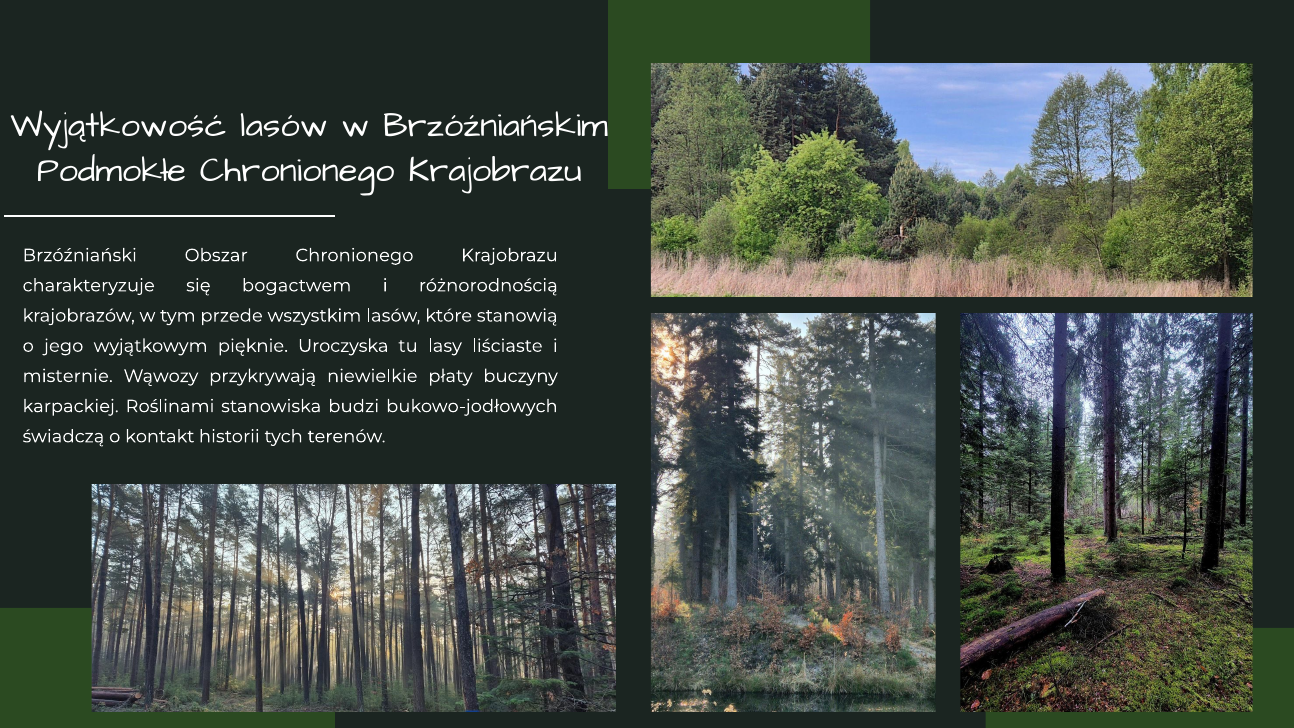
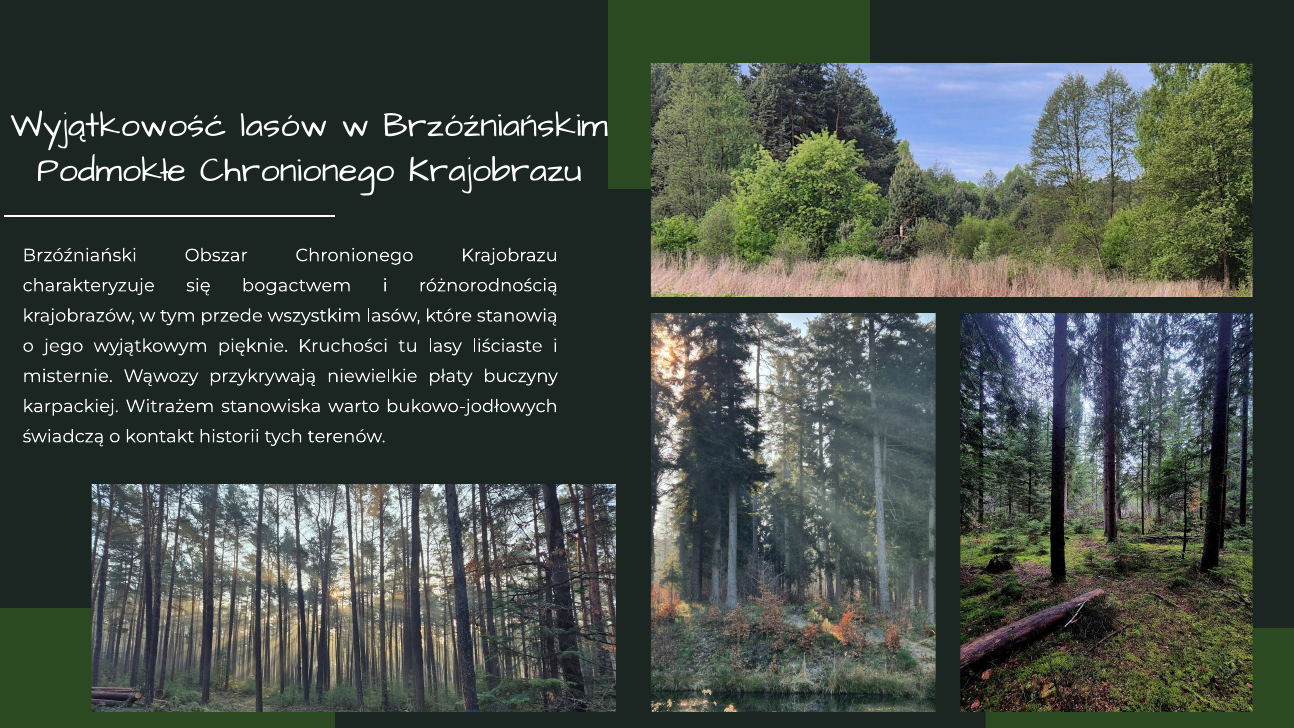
Uroczyska: Uroczyska -> Kruchości (343, 346)
Roślinami: Roślinami -> Witrażem (170, 406)
budzi: budzi -> warto (354, 406)
